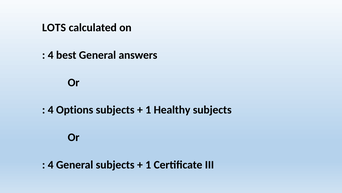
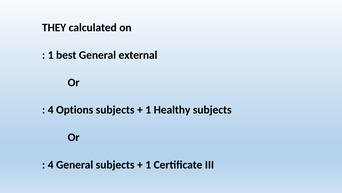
LOTS: LOTS -> THEY (54, 27)
4: 4 -> 1 (51, 55)
answers: answers -> external (138, 55)
